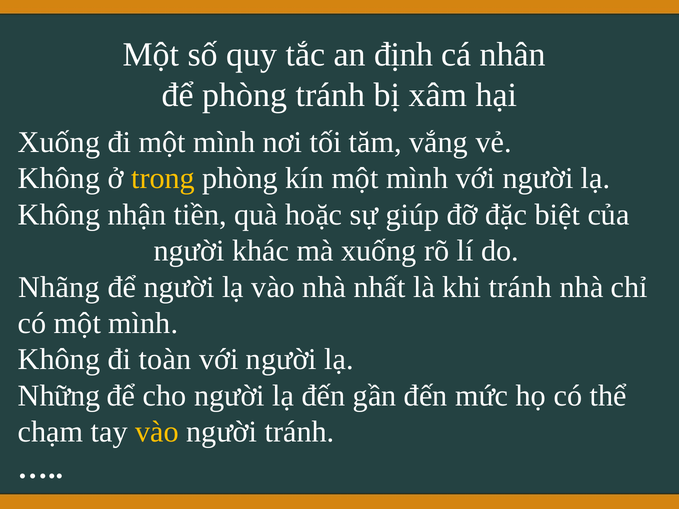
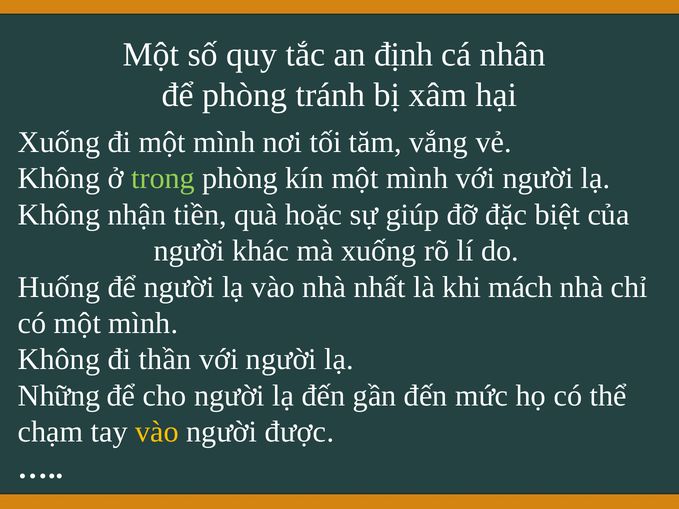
trong colour: yellow -> light green (163, 179)
Nhãng: Nhãng -> Huống (59, 287)
khi tránh: tránh -> mách (521, 287)
toàn: toàn -> thần (165, 360)
người tránh: tránh -> được (299, 432)
